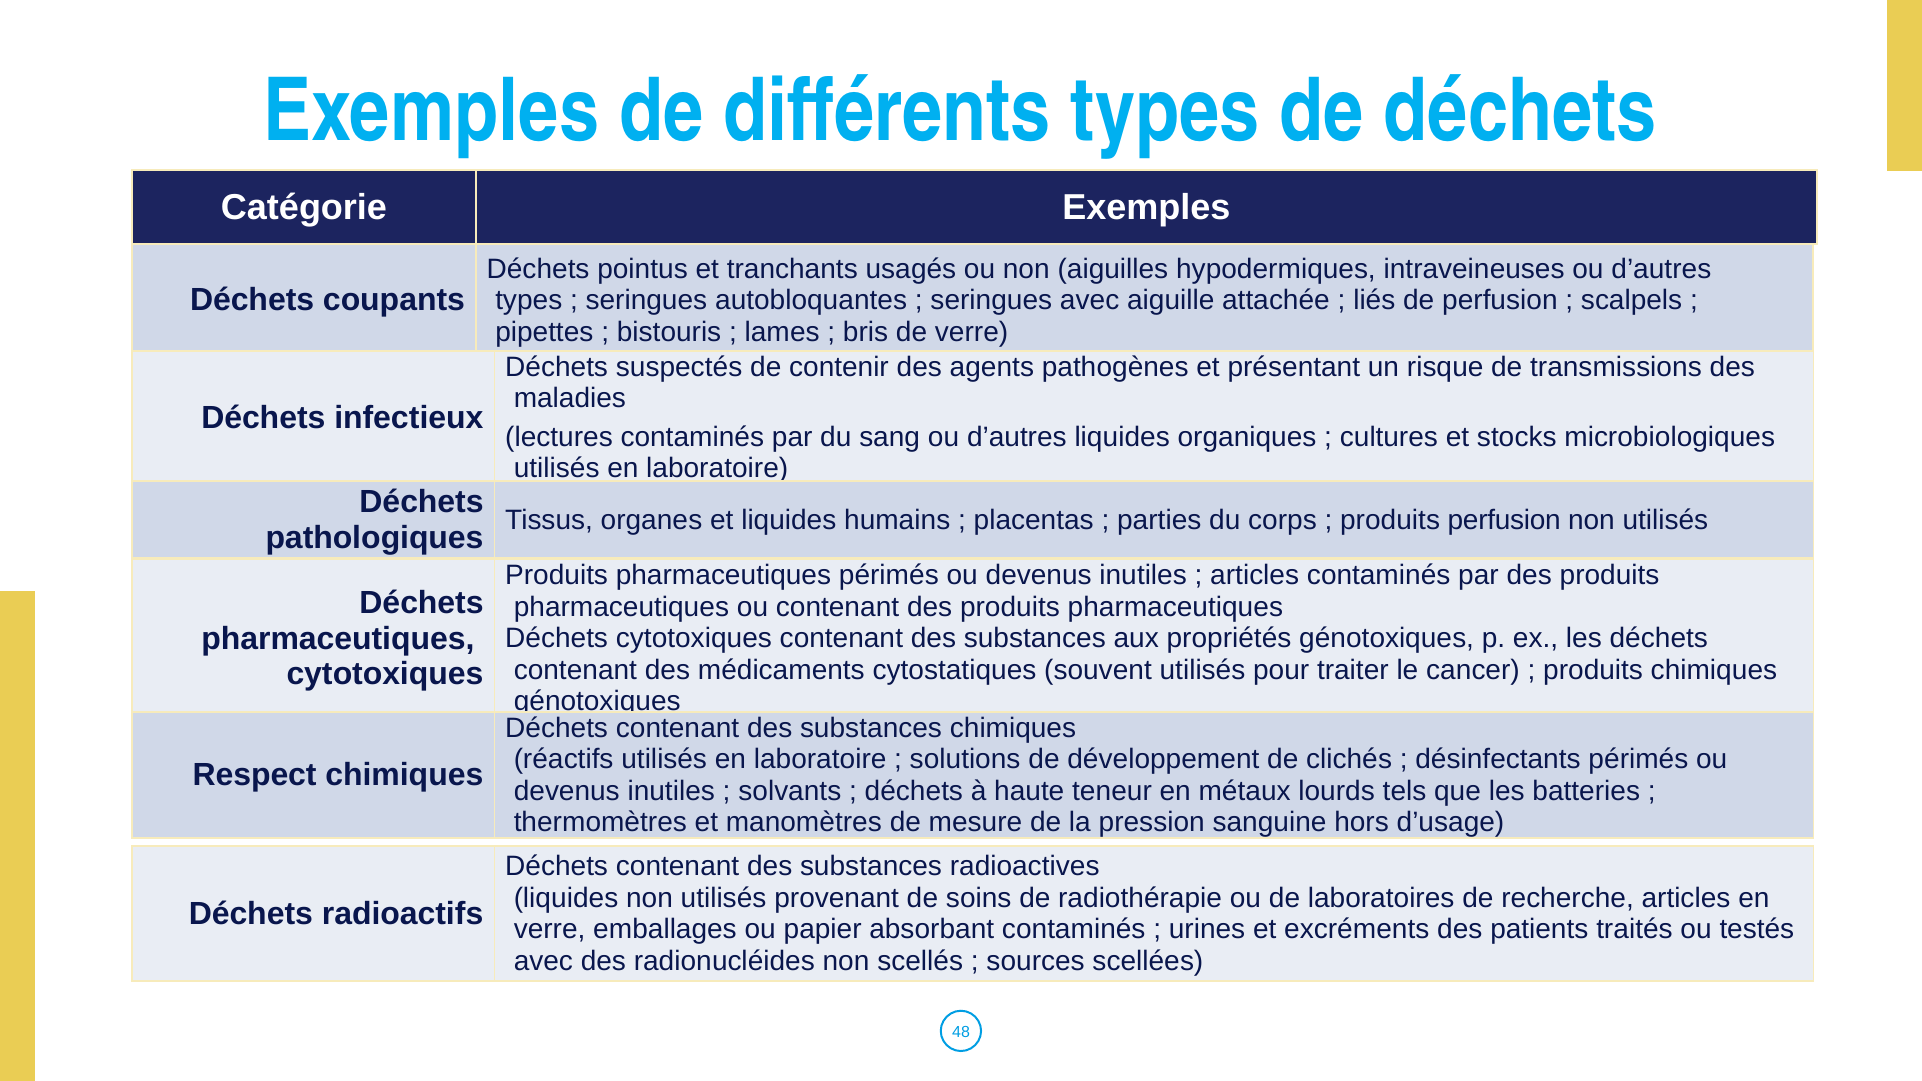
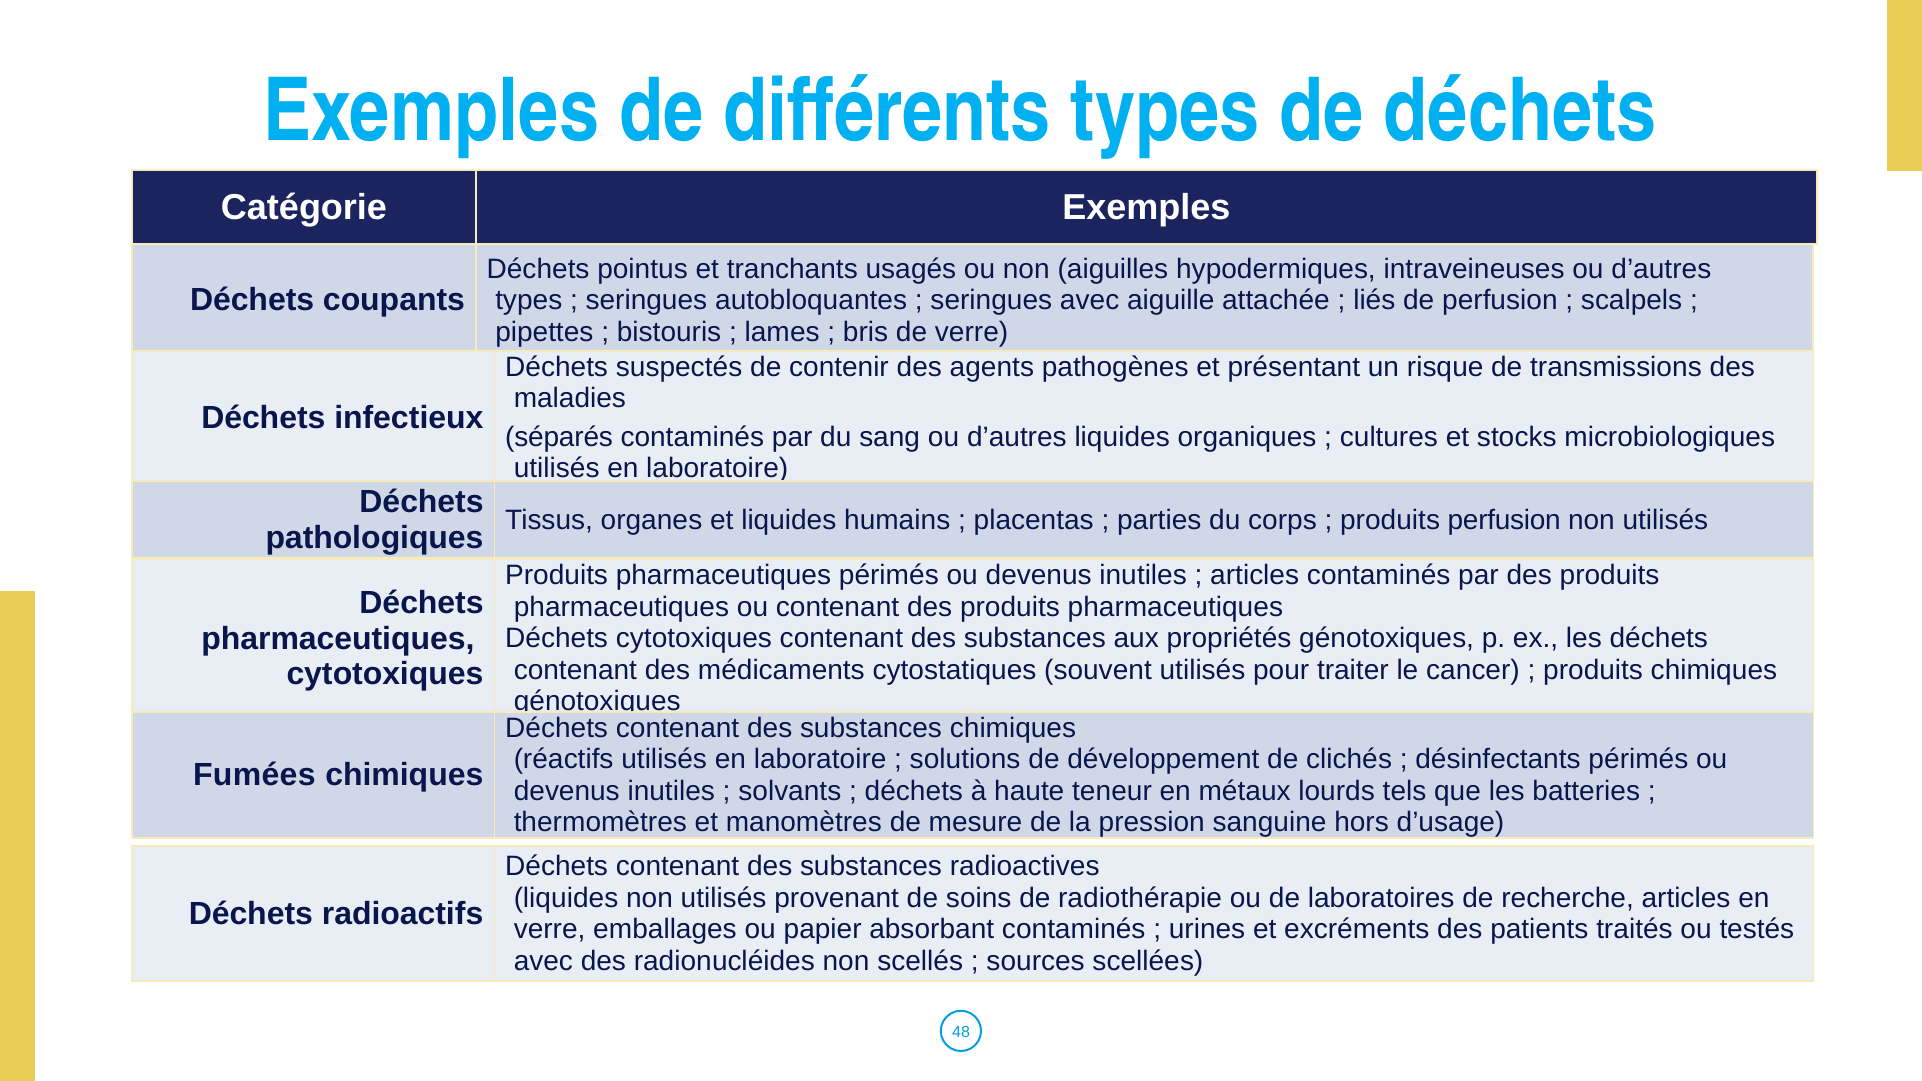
lectures: lectures -> séparés (559, 437)
Respect: Respect -> Fumées (254, 775)
